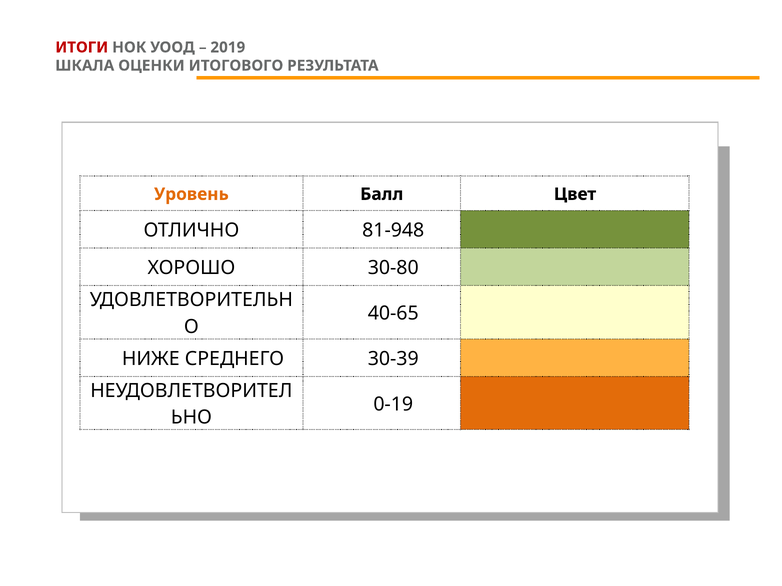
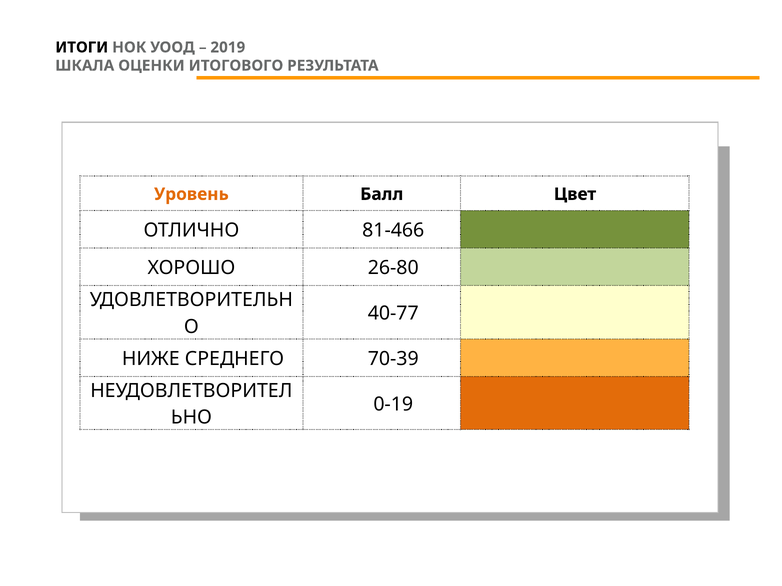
ИТОГИ colour: red -> black (82, 47)
81-948: 81-948 -> 81-466 (393, 230)
30-80: 30-80 -> 26-80 (393, 268)
40-65: 40-65 -> 40-77 (393, 314)
30-39: 30-39 -> 70-39 (393, 359)
